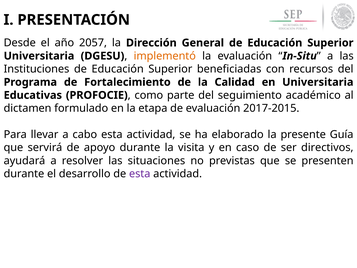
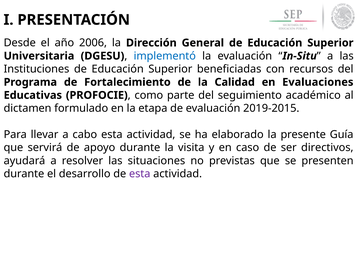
2057: 2057 -> 2006 (93, 43)
implementó colour: orange -> blue (165, 56)
en Universitaria: Universitaria -> Evaluaciones (318, 82)
2017-2015: 2017-2015 -> 2019-2015 (271, 108)
